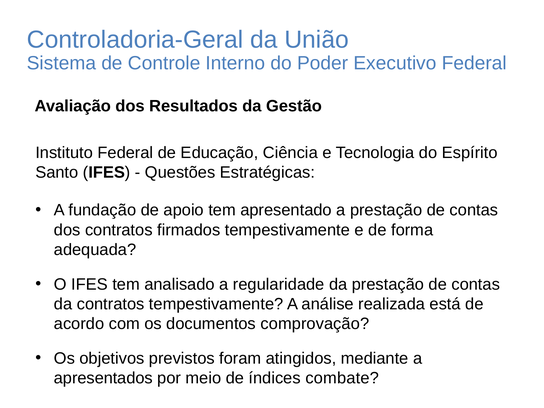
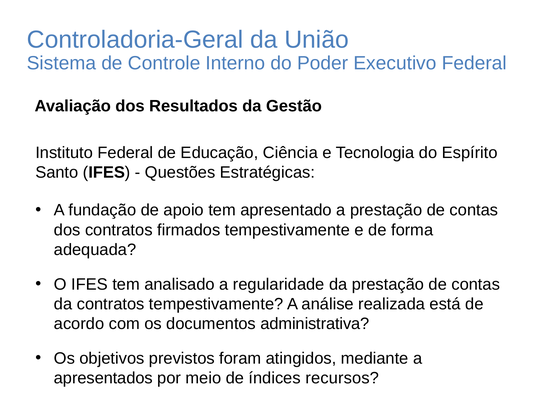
comprovação: comprovação -> administrativa (315, 324)
combate: combate -> recursos (342, 378)
